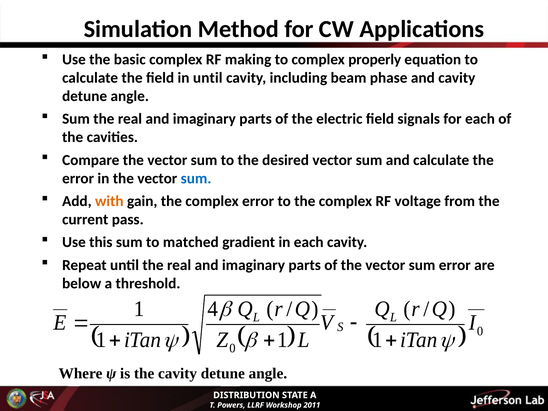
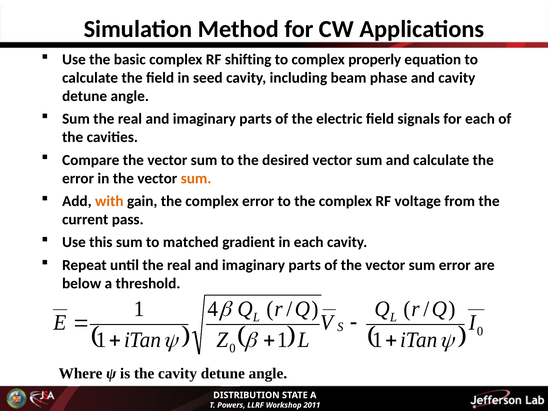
making: making -> shifting (248, 60)
in until: until -> seed (208, 78)
sum colour: blue -> orange (196, 178)
